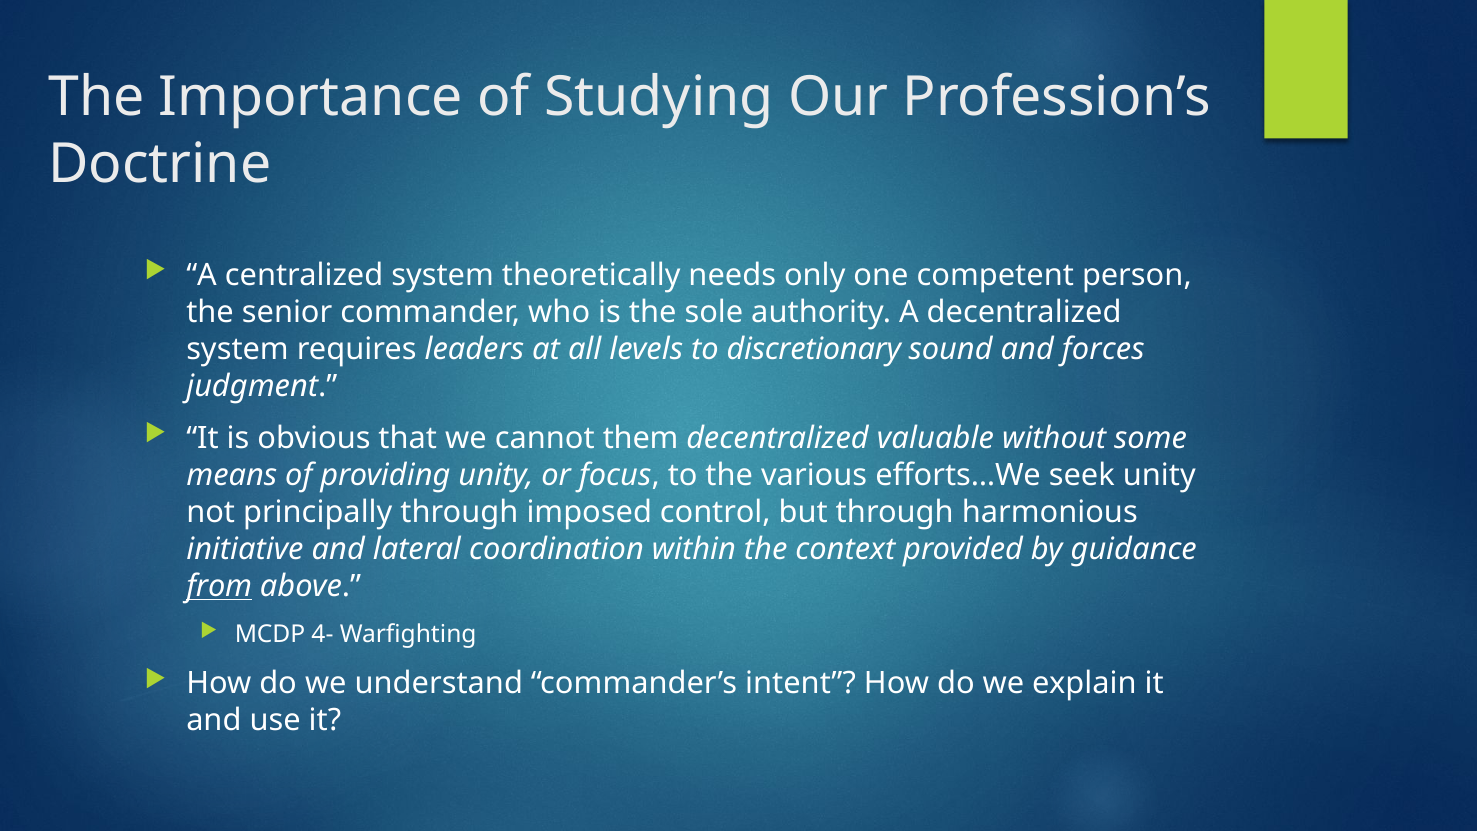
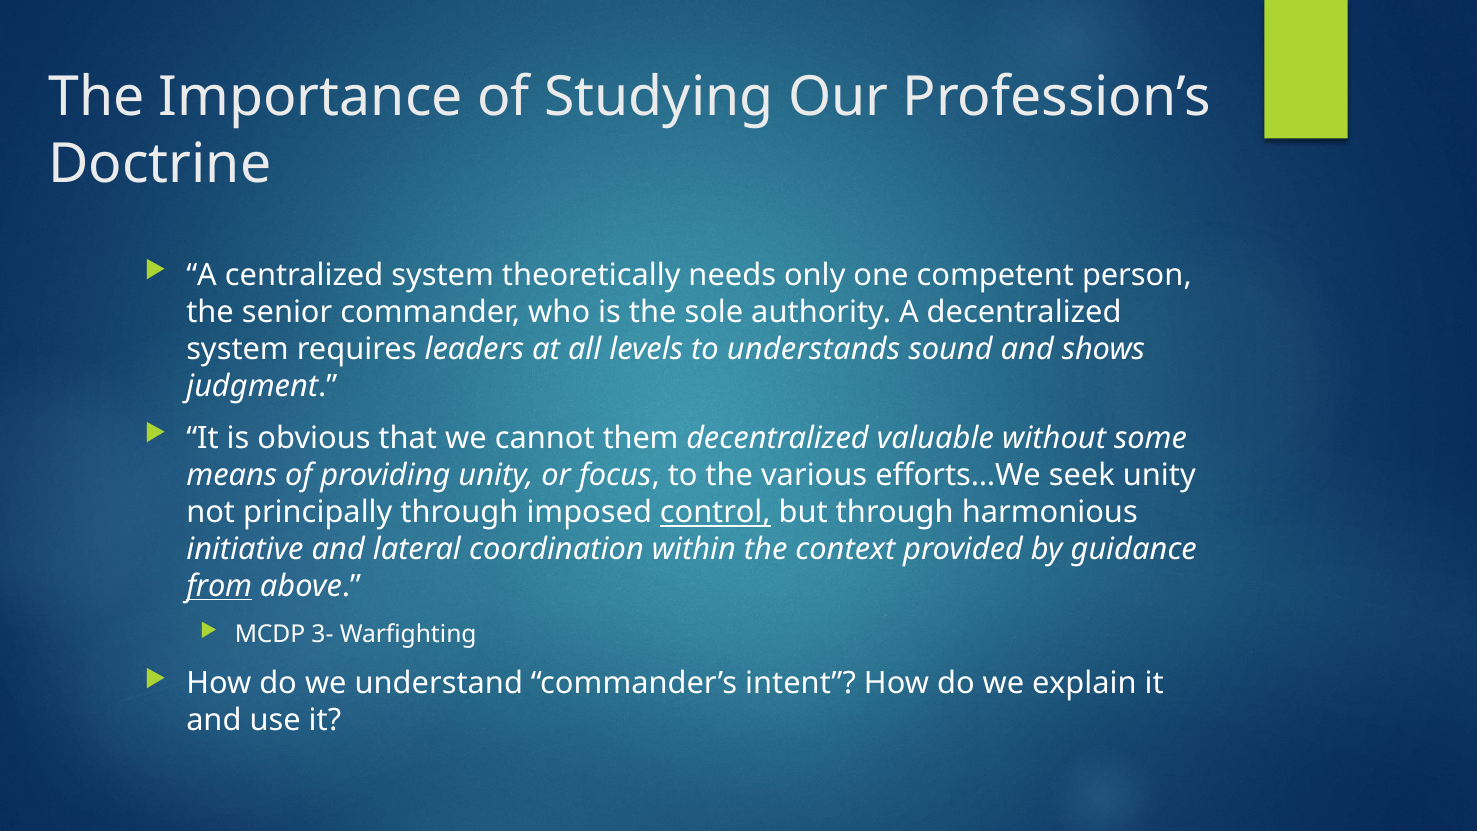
discretionary: discretionary -> understands (814, 349)
forces: forces -> shows (1103, 349)
control underline: none -> present (715, 512)
4-: 4- -> 3- (322, 634)
